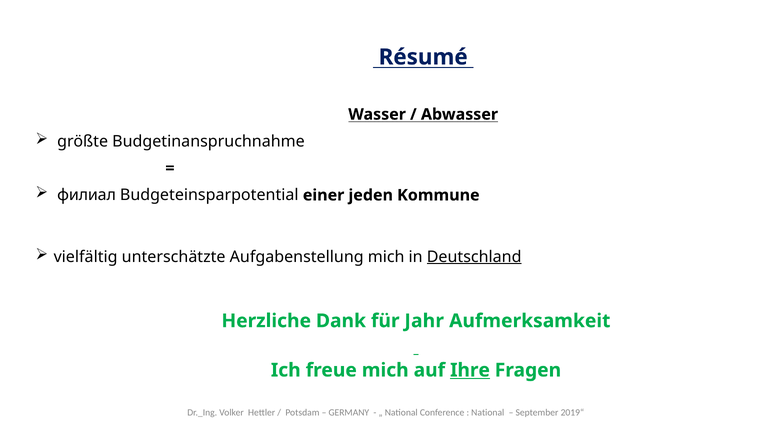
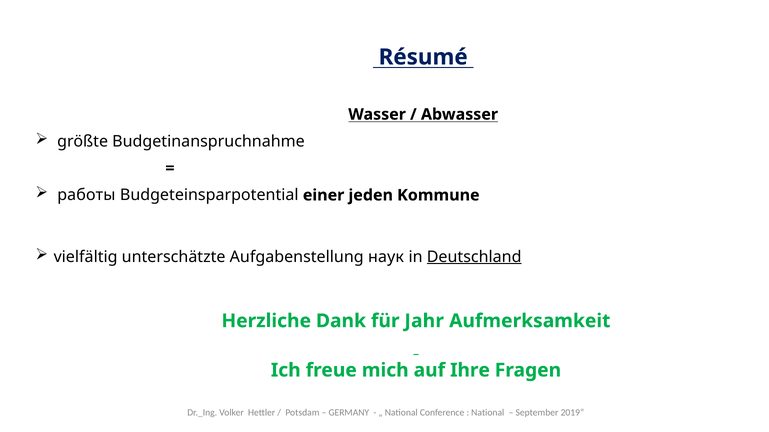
филиал: филиал -> работы (86, 195)
Aufgabenstellung mich: mich -> наук (386, 257)
Ihre underline: present -> none (470, 371)
